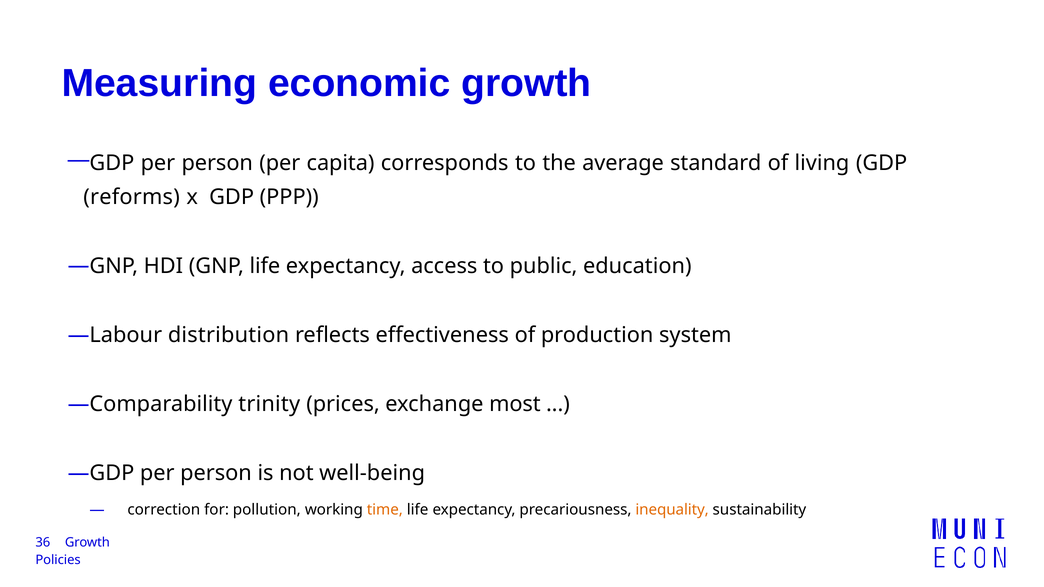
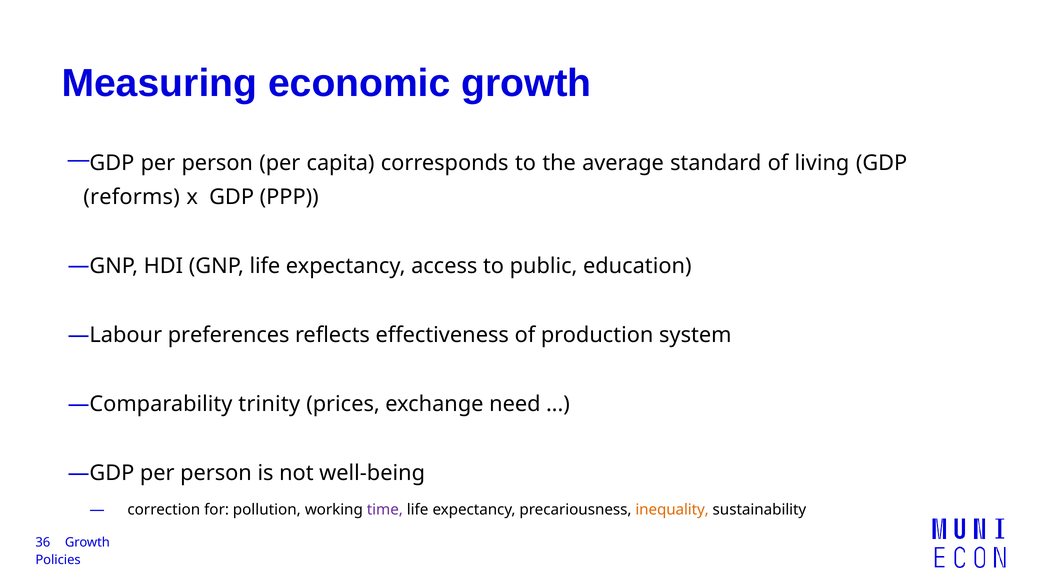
distribution: distribution -> preferences (229, 335)
most: most -> need (515, 404)
time colour: orange -> purple (385, 510)
